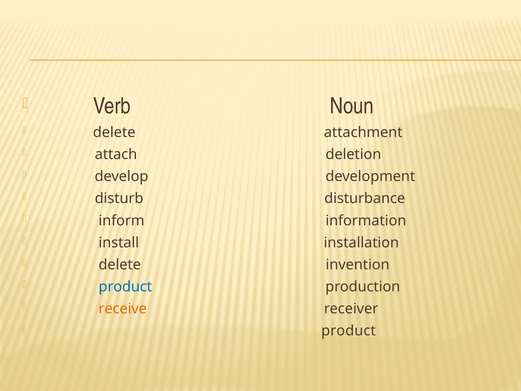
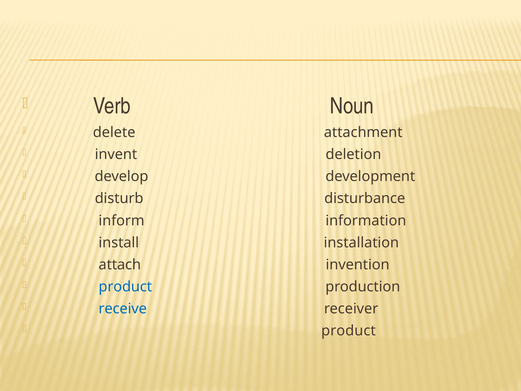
attach: attach -> invent (116, 154)
delete: delete -> attach (120, 264)
receive colour: orange -> blue (123, 308)
